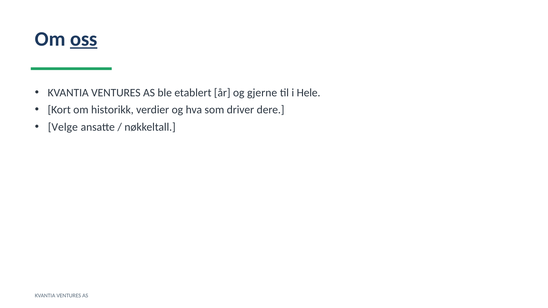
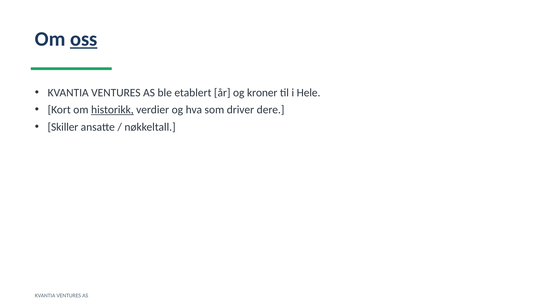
gjerne: gjerne -> kroner (262, 93)
historikk underline: none -> present (112, 110)
Velge: Velge -> Skiller (63, 127)
